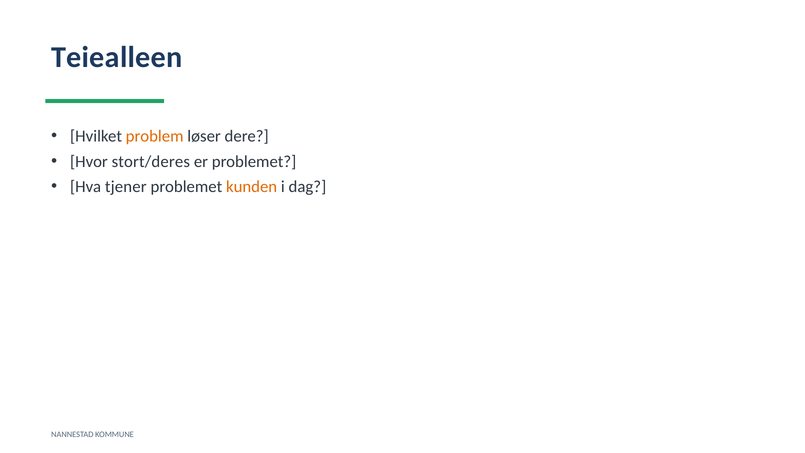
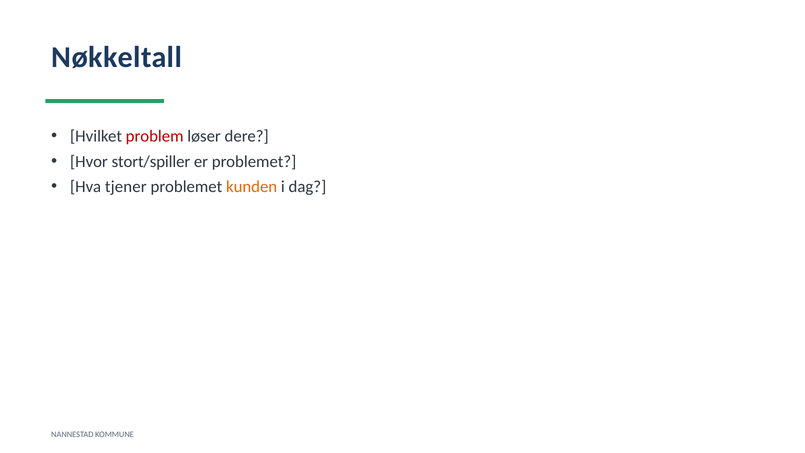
Teiealleen: Teiealleen -> Nøkkeltall (117, 57)
problem colour: orange -> red (155, 136)
stort/deres: stort/deres -> stort/spiller (151, 162)
